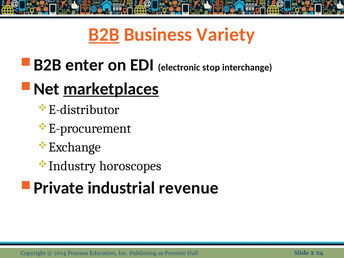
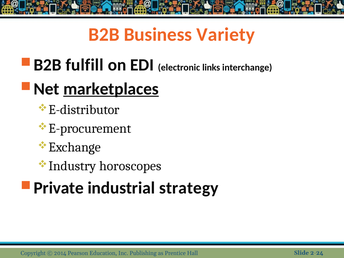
B2B underline: present -> none (104, 35)
enter: enter -> fulfill (85, 65)
stop: stop -> links (211, 67)
revenue: revenue -> strategy (189, 188)
